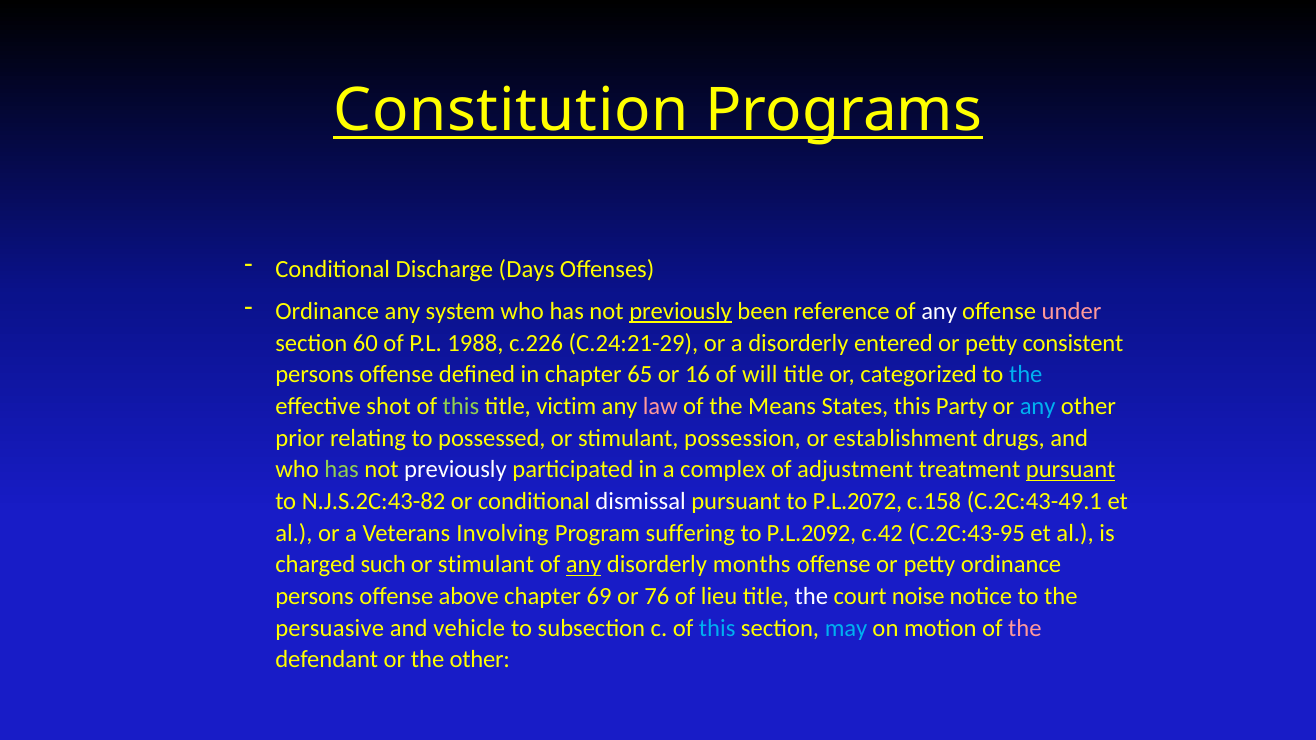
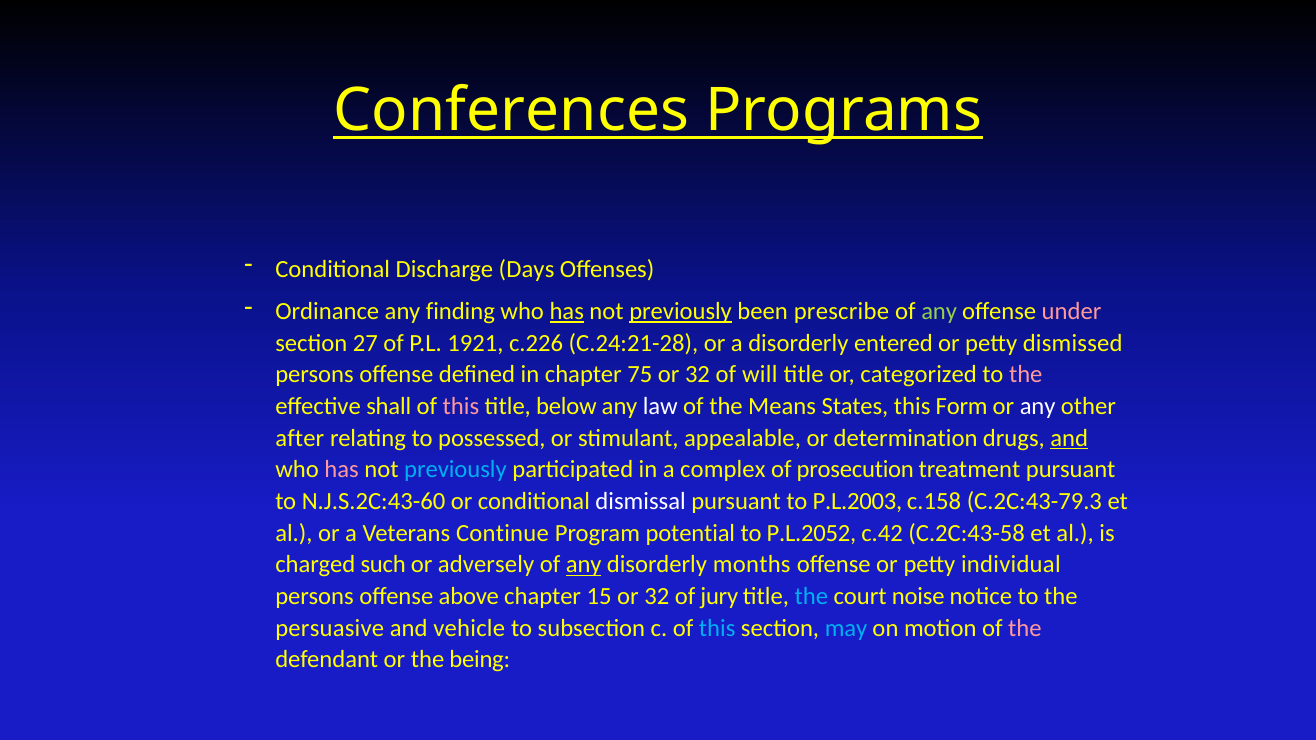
Constitution: Constitution -> Conferences (511, 111)
system: system -> finding (460, 312)
has underline: none -> present (567, 312)
reference: reference -> prescribe (841, 312)
any colour: white -> light green (939, 312)
60: 60 -> 27 (365, 343)
1988: 1988 -> 1921 (475, 343)
C.24:21-29: C.24:21-29 -> C.24:21-28 (633, 343)
consistent: consistent -> dismissed (1073, 343)
65: 65 -> 75 (640, 375)
16: 16 -> 32 (697, 375)
the colour: light blue -> pink (1026, 375)
shot: shot -> shall (389, 407)
this colour: light green -> pink (461, 407)
victim: victim -> below (566, 407)
law colour: pink -> white (660, 407)
Party: Party -> Form (962, 407)
any colour: light blue -> white (1038, 407)
prior: prior -> after (300, 438)
possession: possession -> appealable (743, 438)
establishment: establishment -> determination (906, 438)
and underline: none -> present (1069, 438)
has colour: light green -> pink (342, 470)
previously colour: white -> light blue (455, 470)
adjustment: adjustment -> prosecution (855, 470)
pursuant underline: present -> none (1071, 470)
N.J.S.2C:43-82: N.J.S.2C:43-82 -> N.J.S.2C:43-60 (374, 502)
P.L.2072: P.L.2072 -> P.L.2003 (857, 502)
C.2C:43-49.1: C.2C:43-49.1 -> C.2C:43-79.3 (1034, 502)
Involving: Involving -> Continue (502, 533)
suffering: suffering -> potential (690, 533)
P.L.2092: P.L.2092 -> P.L.2052 (811, 533)
C.2C:43-95: C.2C:43-95 -> C.2C:43-58 (967, 533)
stimulant: stimulant -> adversely (486, 565)
petty ordinance: ordinance -> individual (1011, 565)
69: 69 -> 15 (599, 597)
76: 76 -> 32 (657, 597)
lieu: lieu -> jury (719, 597)
the colour: white -> light blue (811, 597)
the other: other -> being (480, 660)
